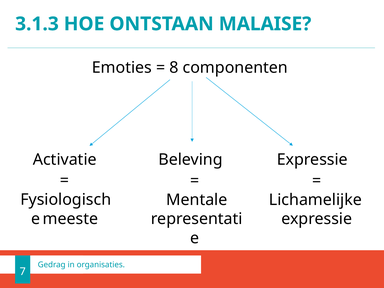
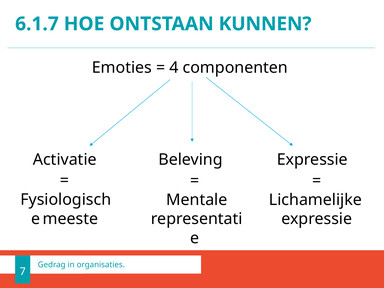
3.1.3: 3.1.3 -> 6.1.7 (37, 24)
MALAISE: MALAISE -> KUNNEN (265, 24)
8: 8 -> 4 (174, 68)
